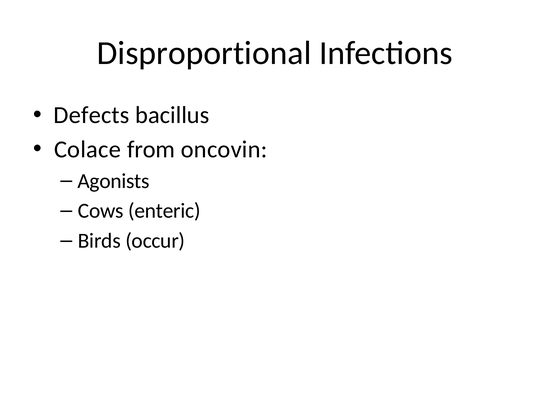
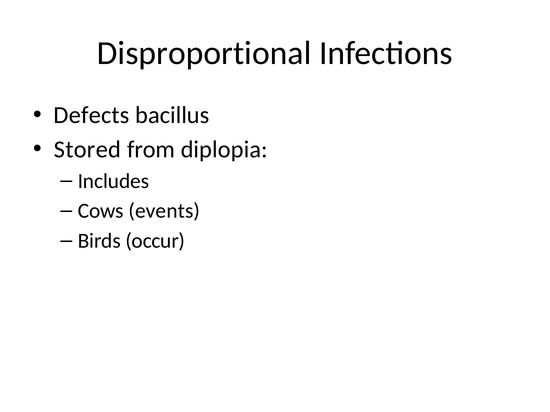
Colace: Colace -> Stored (87, 150)
oncovin: oncovin -> diplopia (224, 150)
Agonists: Agonists -> Includes (113, 181)
enteric: enteric -> events (164, 211)
